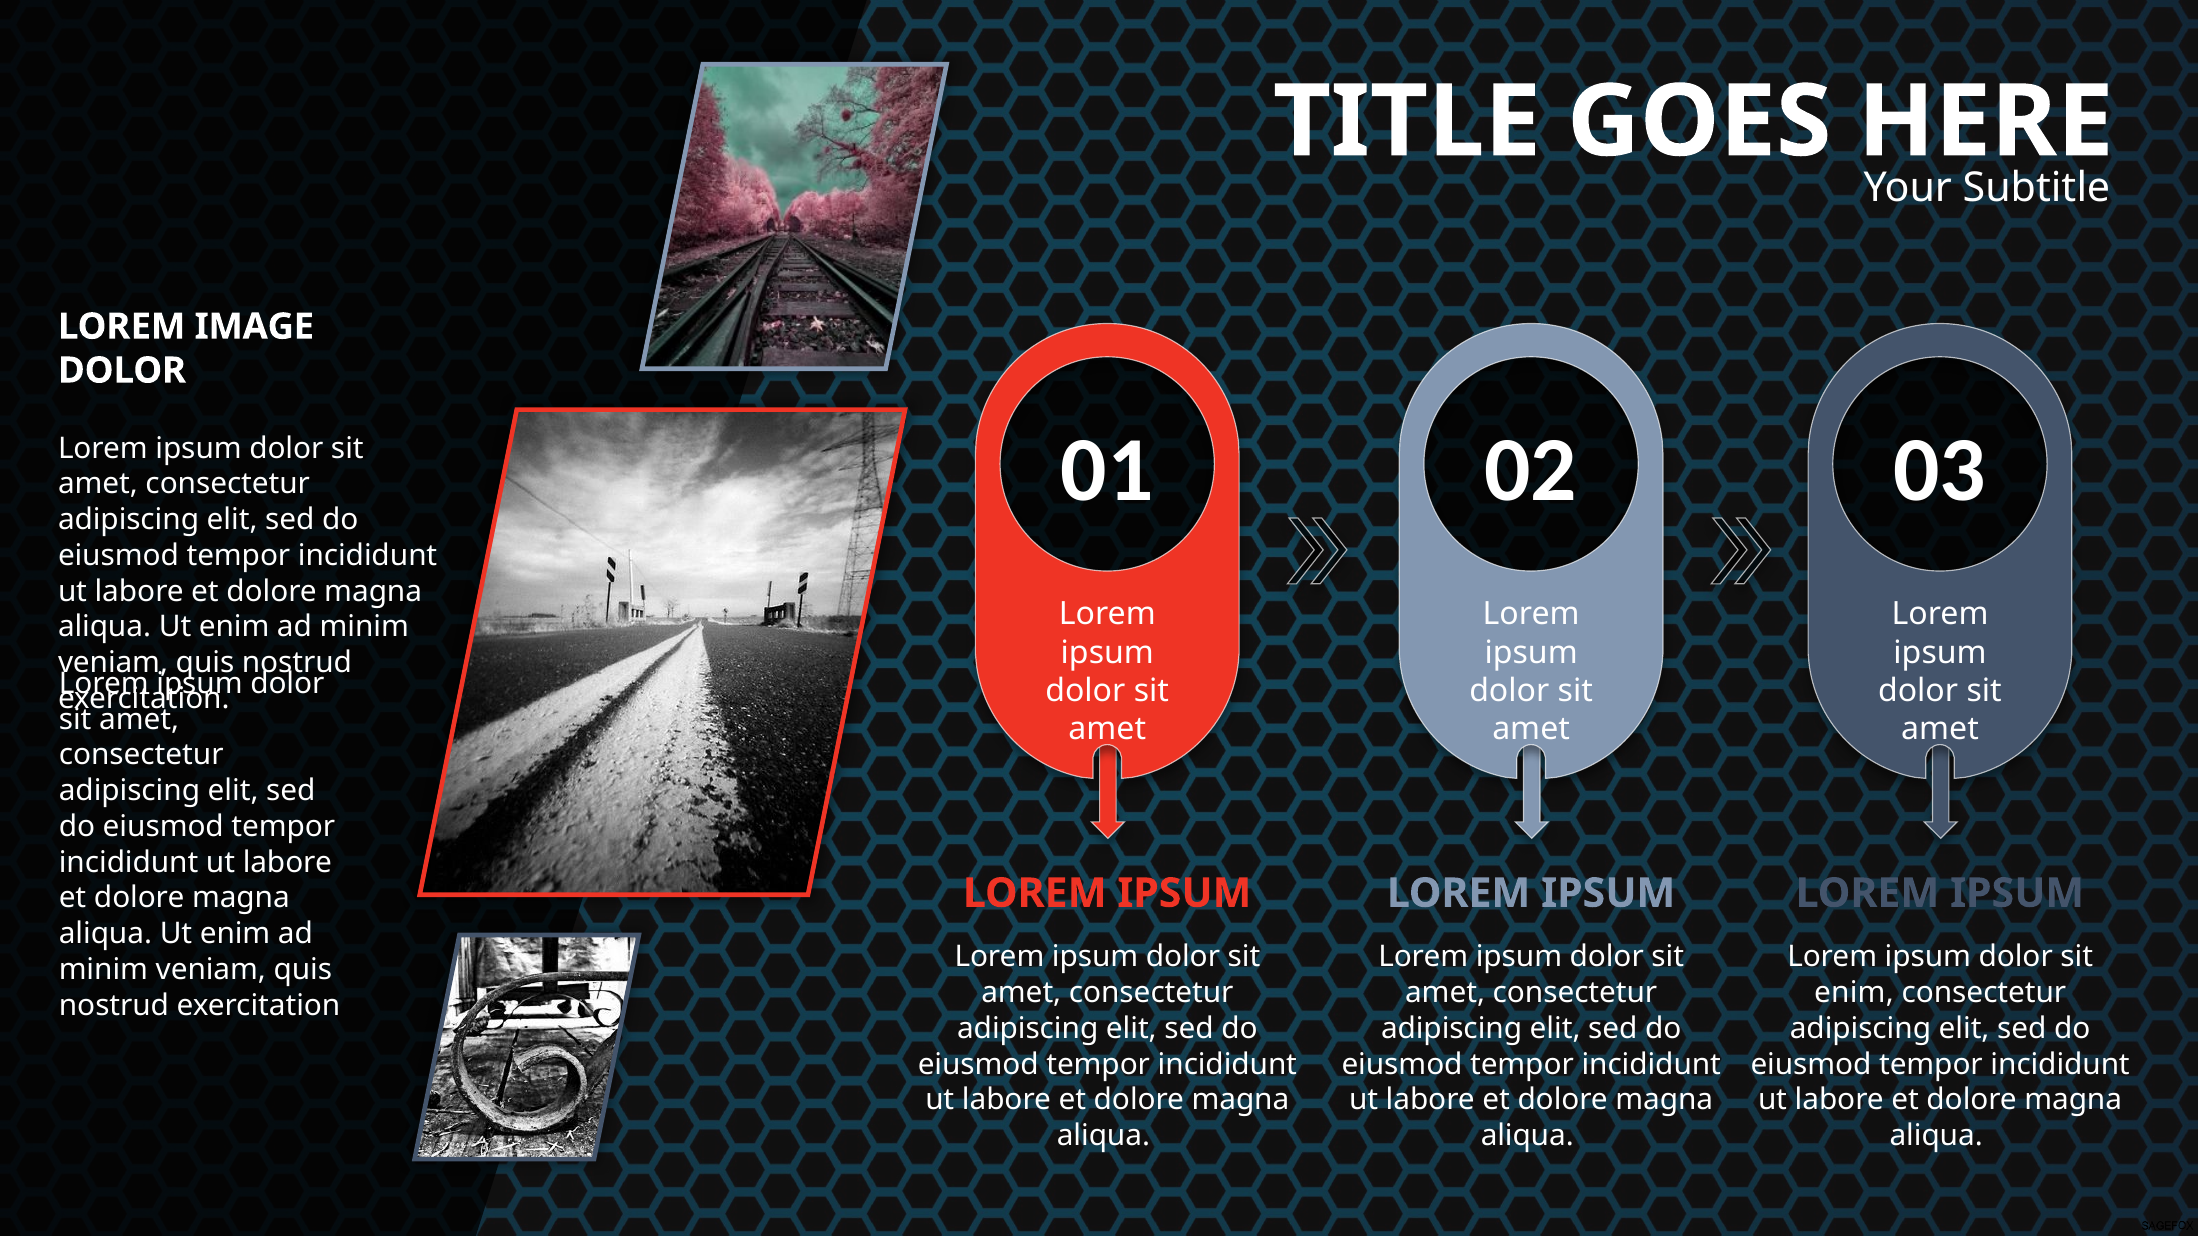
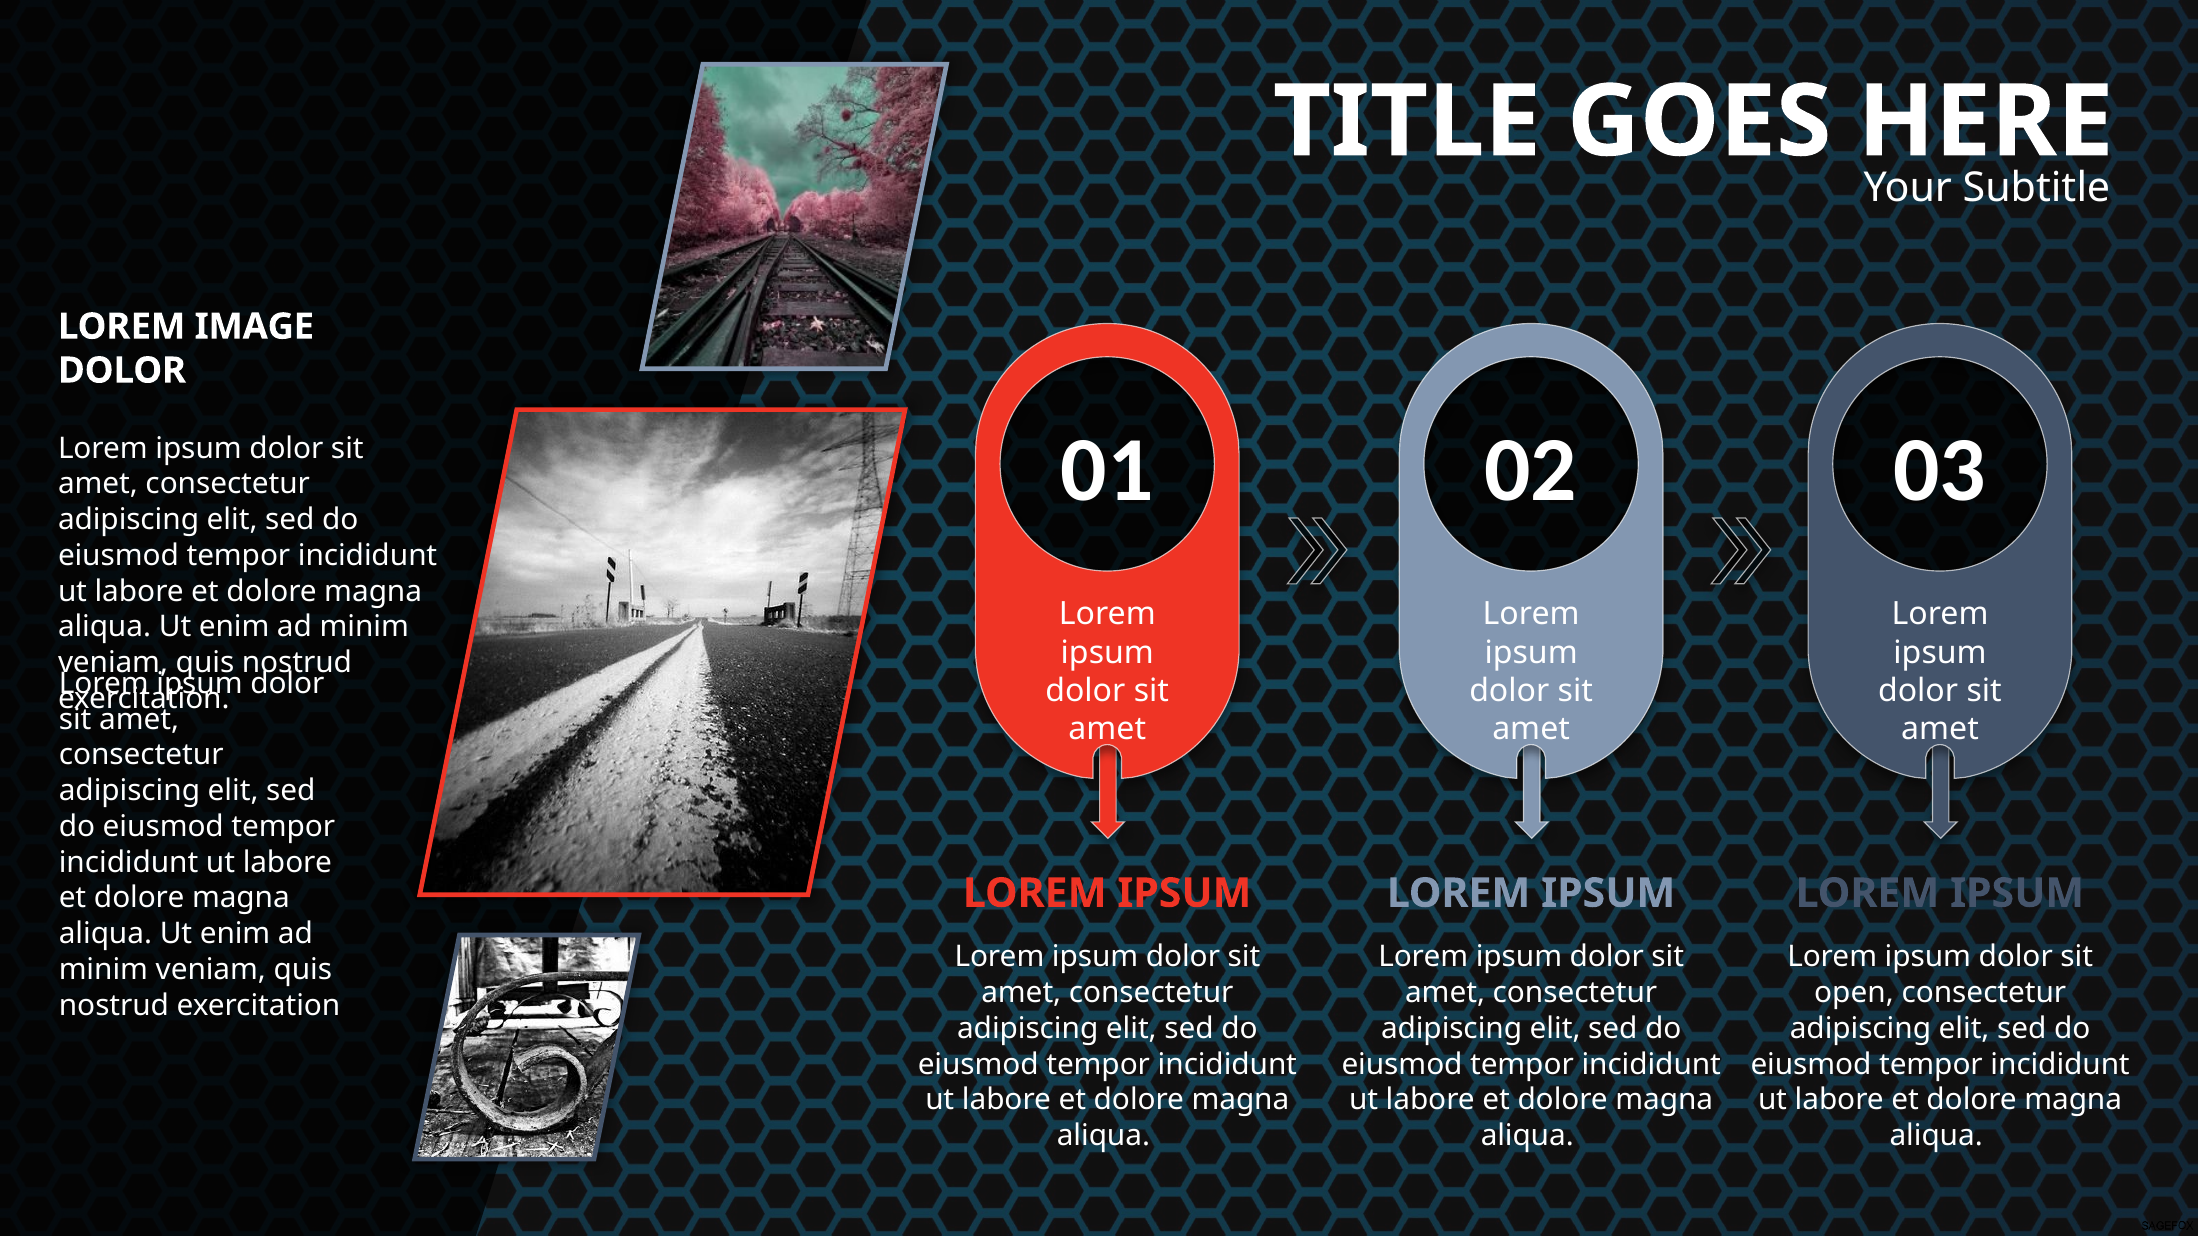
enim: enim -> open (1854, 993)
